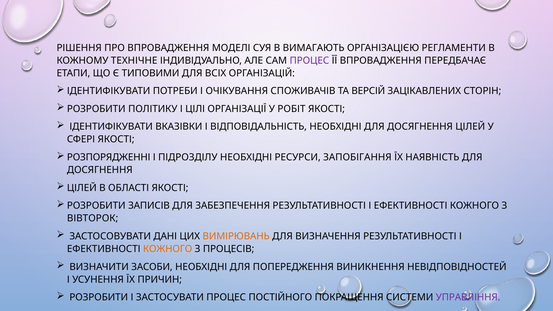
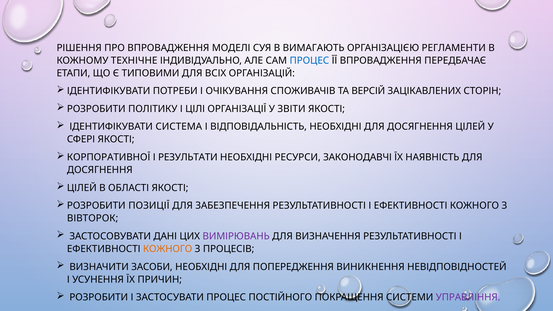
ПРОЦЕС colour: purple -> blue (309, 60)
РОБІТ: РОБІТ -> ЗВІТИ (291, 109)
ВКАЗІВКИ: ВКАЗІВКИ -> СИСТЕМА (179, 127)
РОЗПОРЯДЖЕННІ: РОЗПОРЯДЖЕННІ -> КОРПОРАТИВНОЇ (109, 157)
ПІДРОЗДІЛУ: ПІДРОЗДІЛУ -> РЕЗУЛЬТАТИ (188, 157)
ЗАПОБІГАННЯ: ЗАПОБІГАННЯ -> ЗАКОНОДАВЧІ (357, 157)
ЗАПИСІВ: ЗАПИСІВ -> ПОЗИЦІЇ (149, 206)
ВИМІРЮВАНЬ colour: orange -> purple (236, 236)
